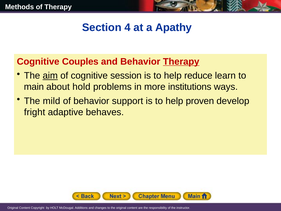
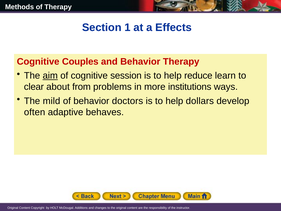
4: 4 -> 1 (128, 27)
Apathy: Apathy -> Effects (174, 27)
Therapy underline: present -> none (181, 62)
main: main -> clear (34, 87)
hold: hold -> from (82, 87)
support: support -> doctors (128, 101)
proven: proven -> dollars (200, 101)
fright: fright -> often (35, 112)
